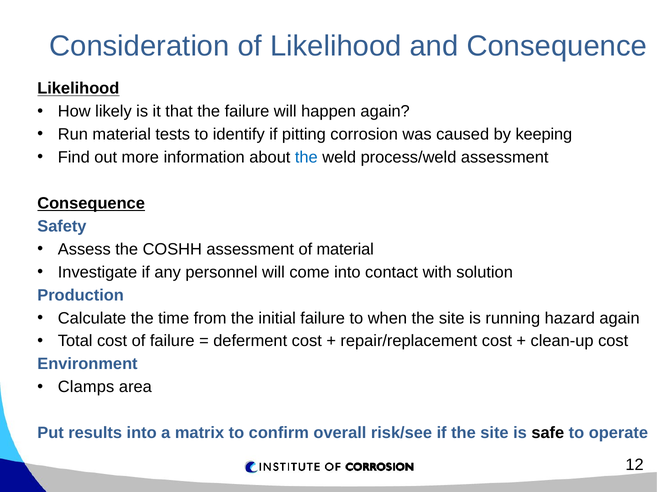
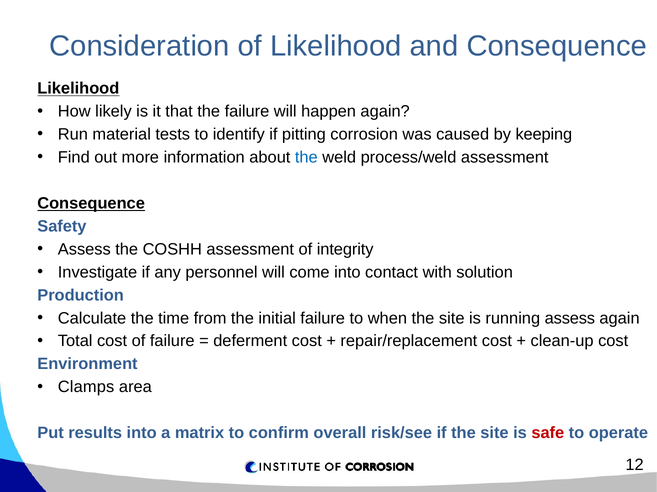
of material: material -> integrity (345, 250)
running hazard: hazard -> assess (570, 319)
safe colour: black -> red (548, 434)
